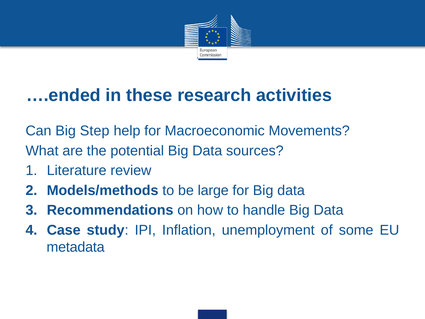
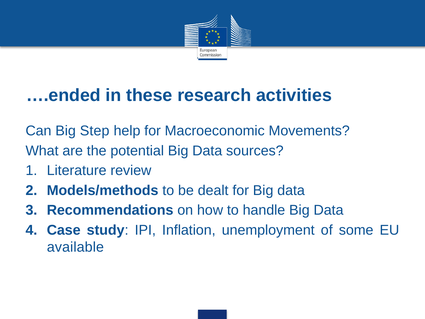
large: large -> dealt (213, 190)
metadata: metadata -> available (75, 247)
